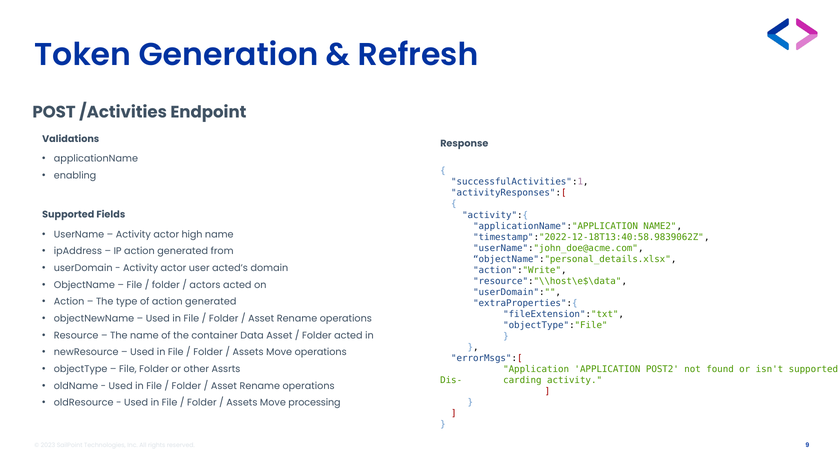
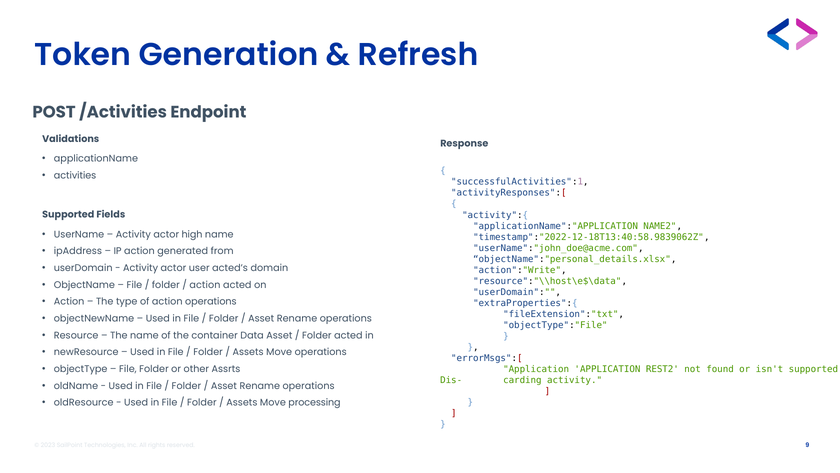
enabling: enabling -> activities (75, 175)
actors: actors -> action (205, 285)
of action generated: generated -> operations (211, 301)
POST2: POST2 -> REST2 (662, 369)
